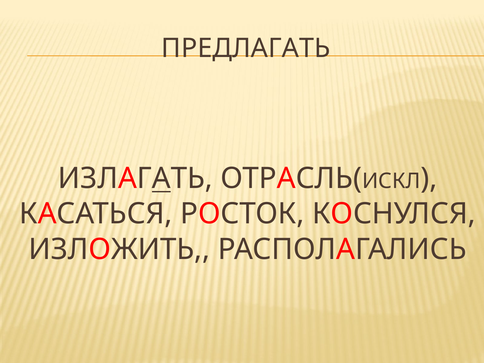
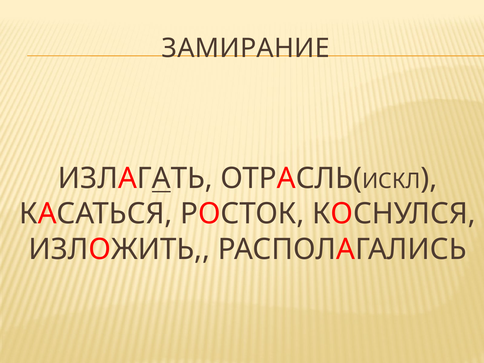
ПРЕДЛАГАТЬ: ПРЕДЛАГАТЬ -> ЗАМИРАНИЕ (246, 48)
